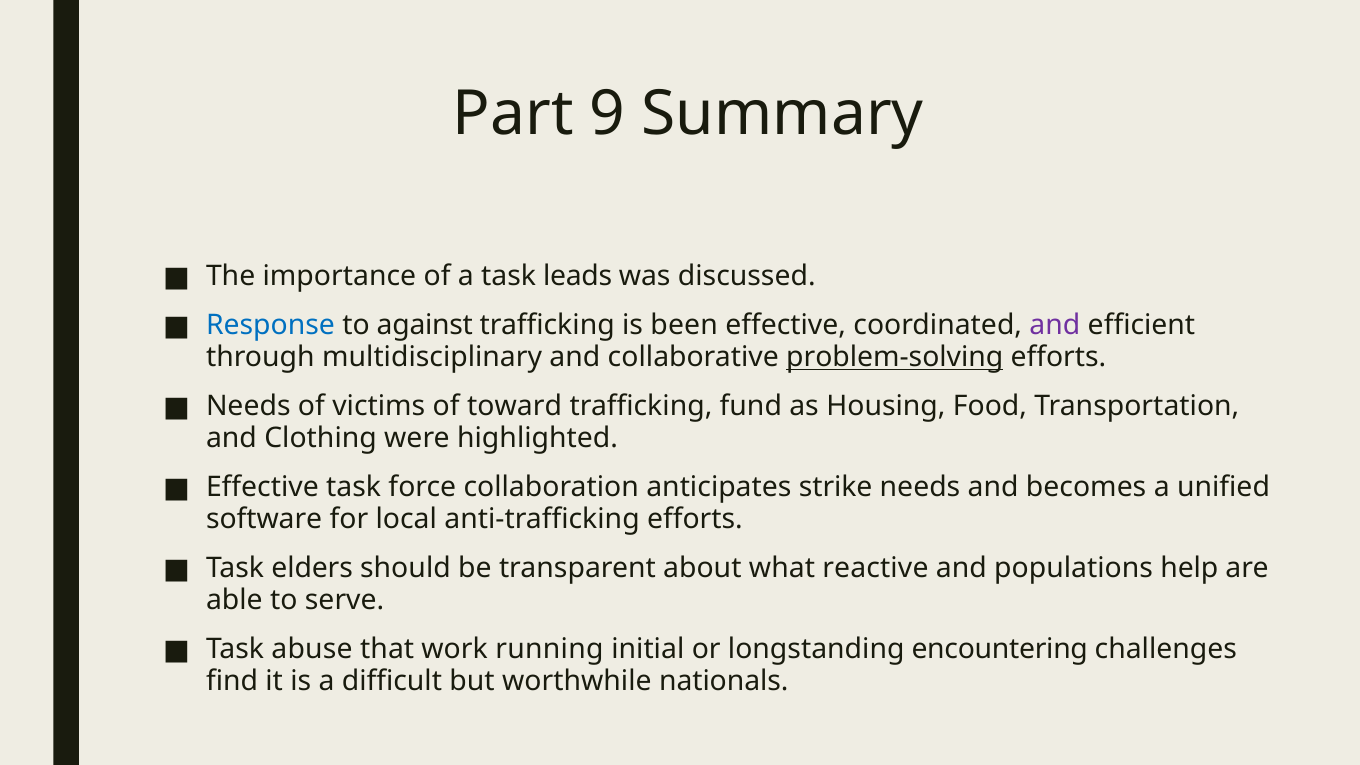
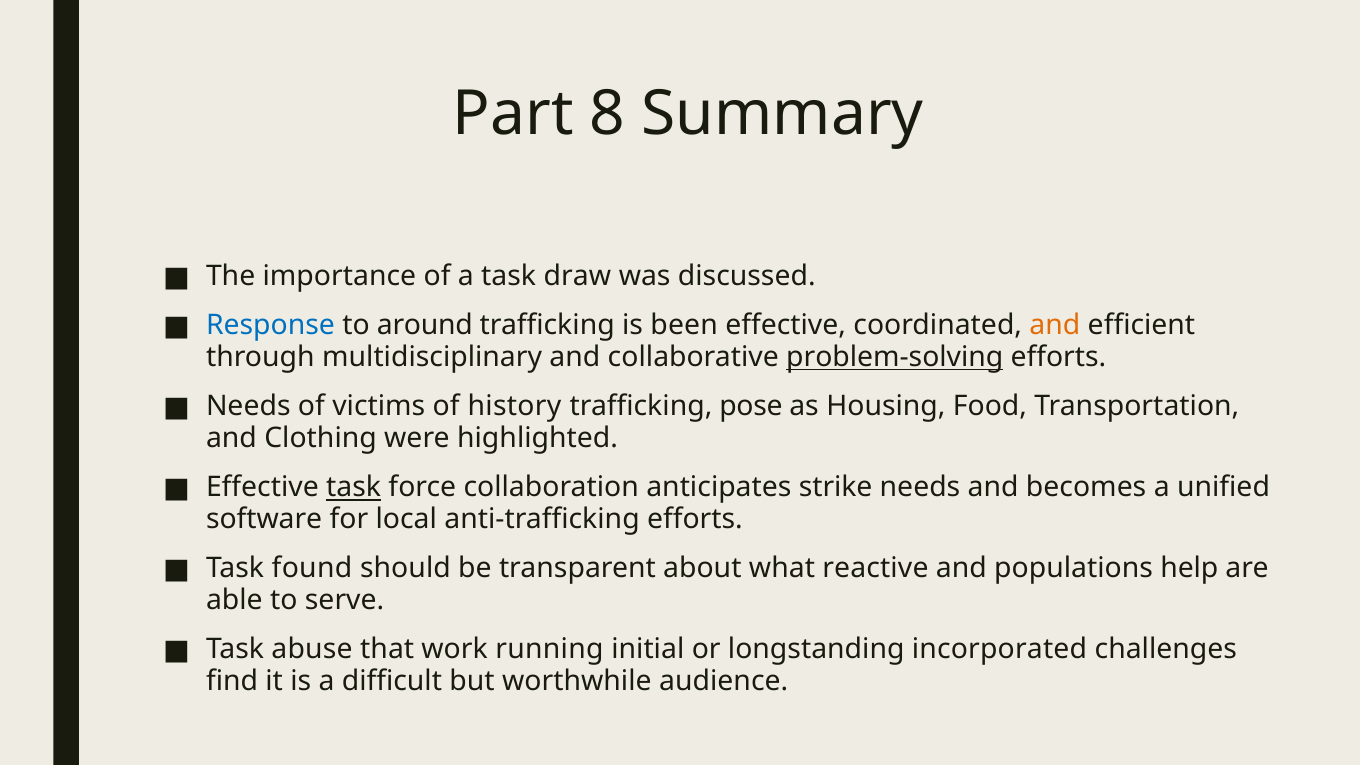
9: 9 -> 8 (608, 114)
leads: leads -> draw (577, 276)
against: against -> around (425, 325)
and colour: purple -> orange (1055, 325)
toward: toward -> history (514, 406)
fund: fund -> pose (751, 406)
task underline: none -> present (354, 487)
elders: elders -> found (312, 569)
encountering: encountering -> incorporated (999, 650)
nationals: nationals -> audience (724, 682)
